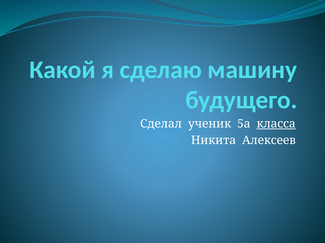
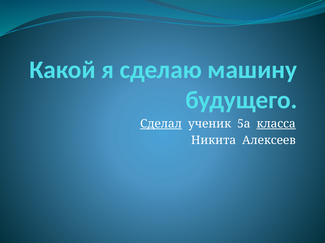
Сделал underline: none -> present (161, 124)
